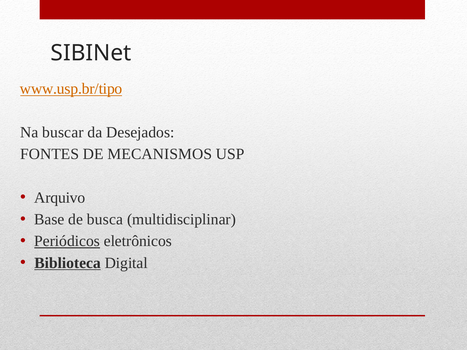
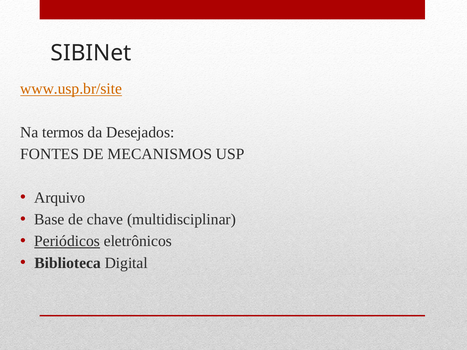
www.usp.br/tipo: www.usp.br/tipo -> www.usp.br/site (71, 89)
buscar: buscar -> termos (63, 132)
busca: busca -> chave (105, 220)
Biblioteca underline: present -> none (68, 263)
